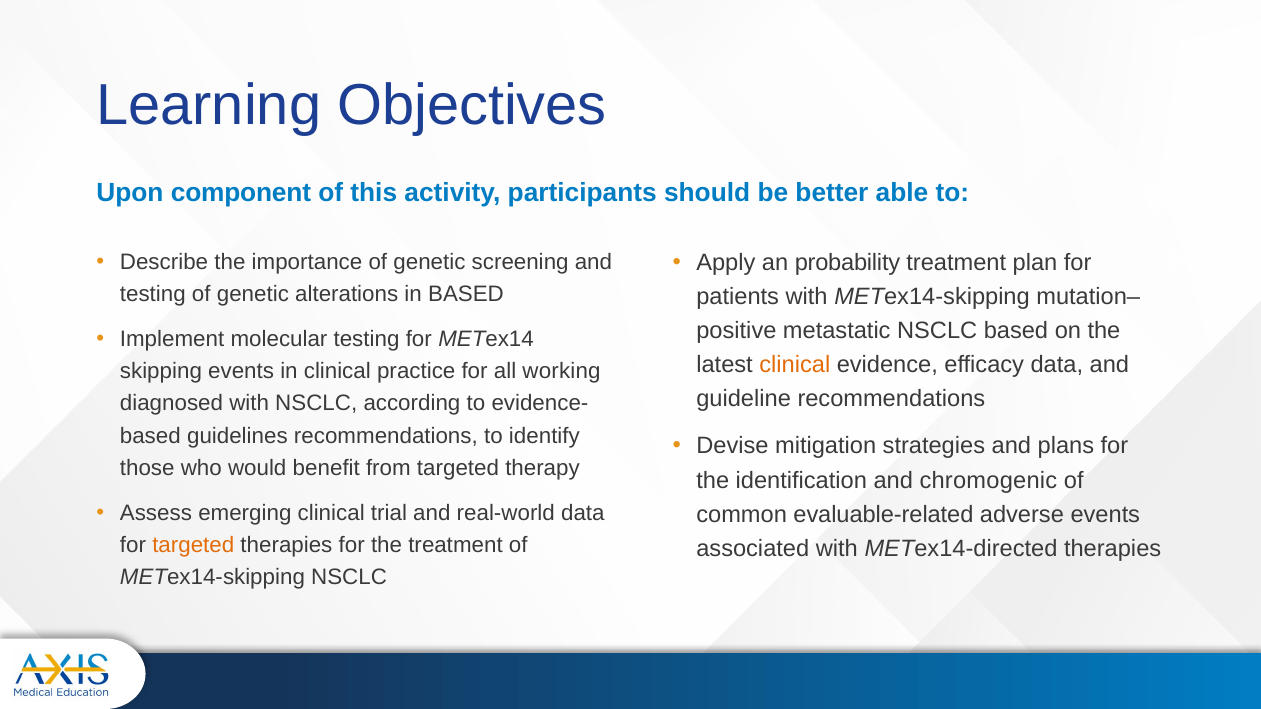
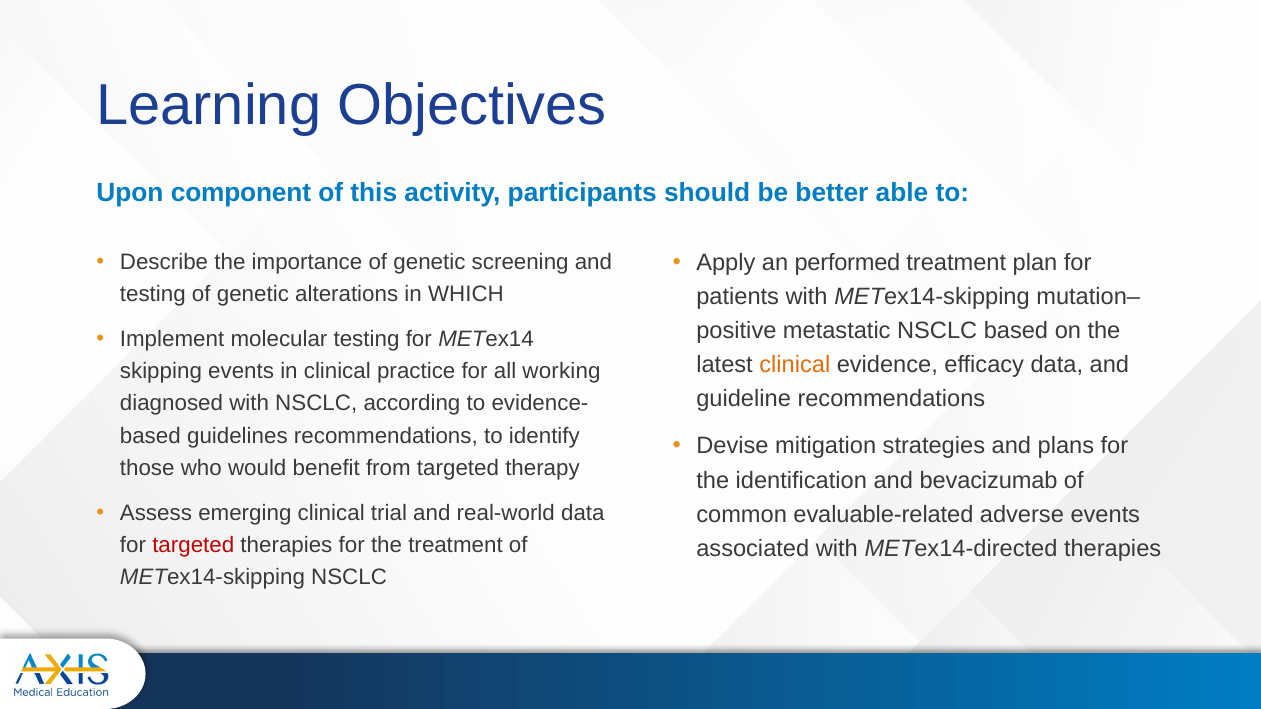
probability: probability -> performed (847, 263)
in BASED: BASED -> WHICH (466, 294)
chromogenic: chromogenic -> bevacizumab (989, 480)
targeted colour: orange -> red (193, 546)
